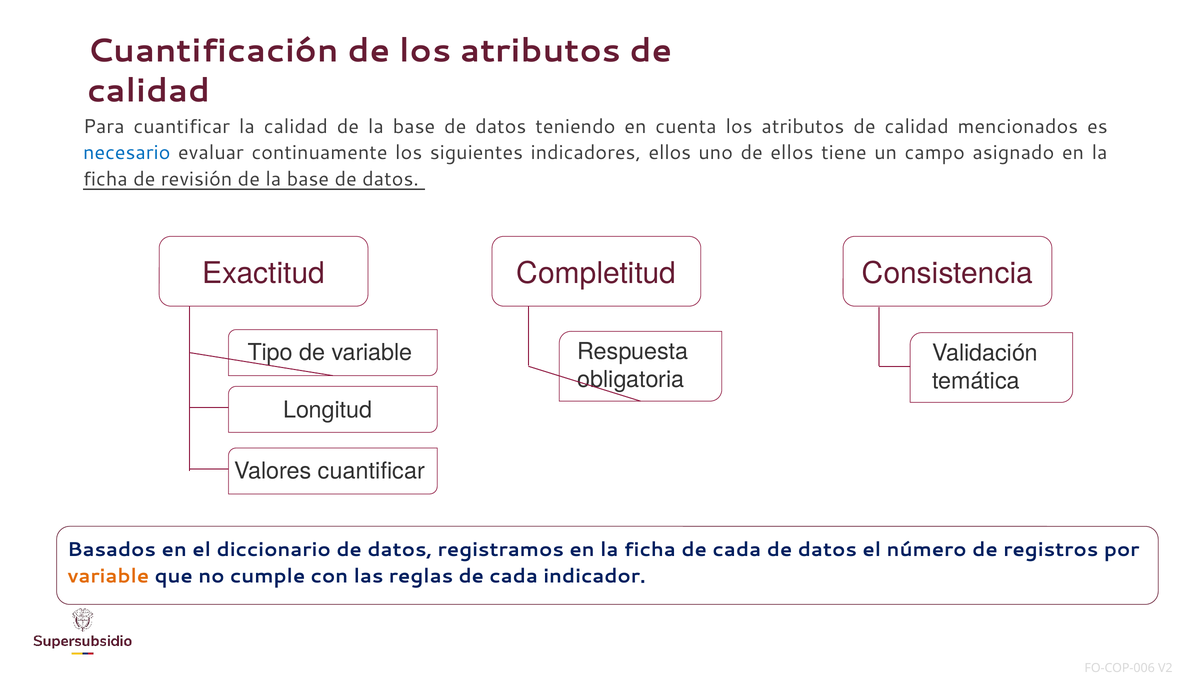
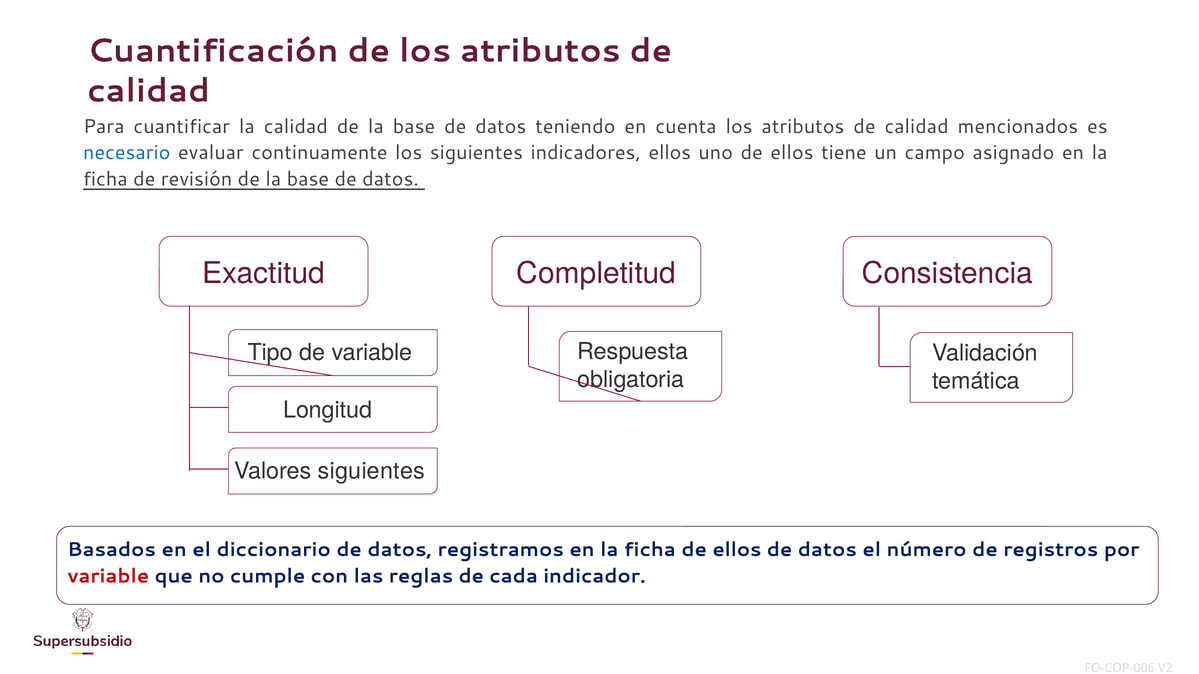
Valores cuantificar: cuantificar -> siguientes (371, 471)
ficha de cada: cada -> ellos (737, 550)
variable colour: orange -> red (108, 577)
